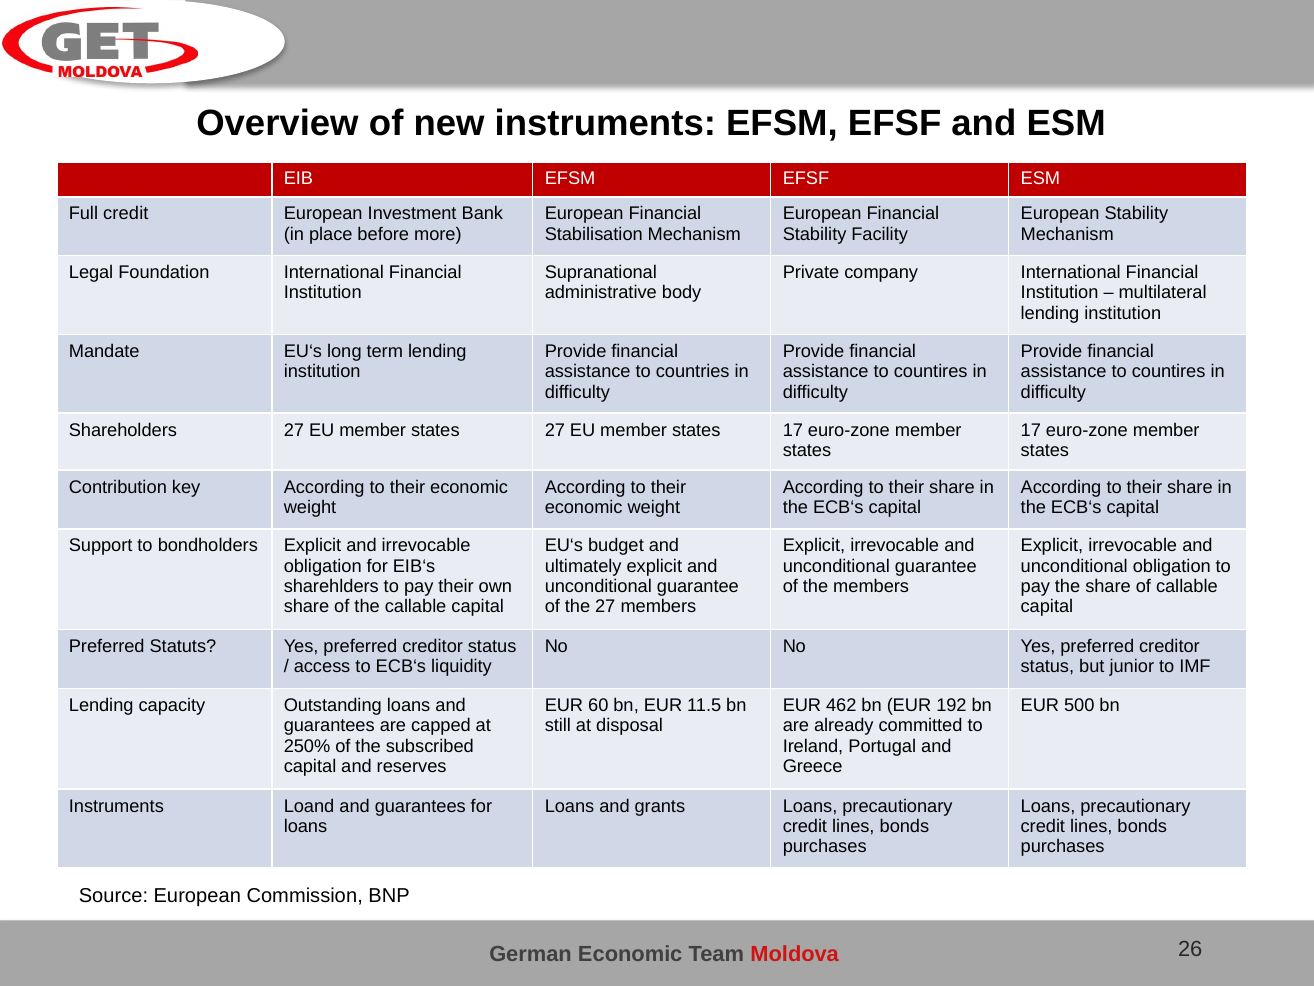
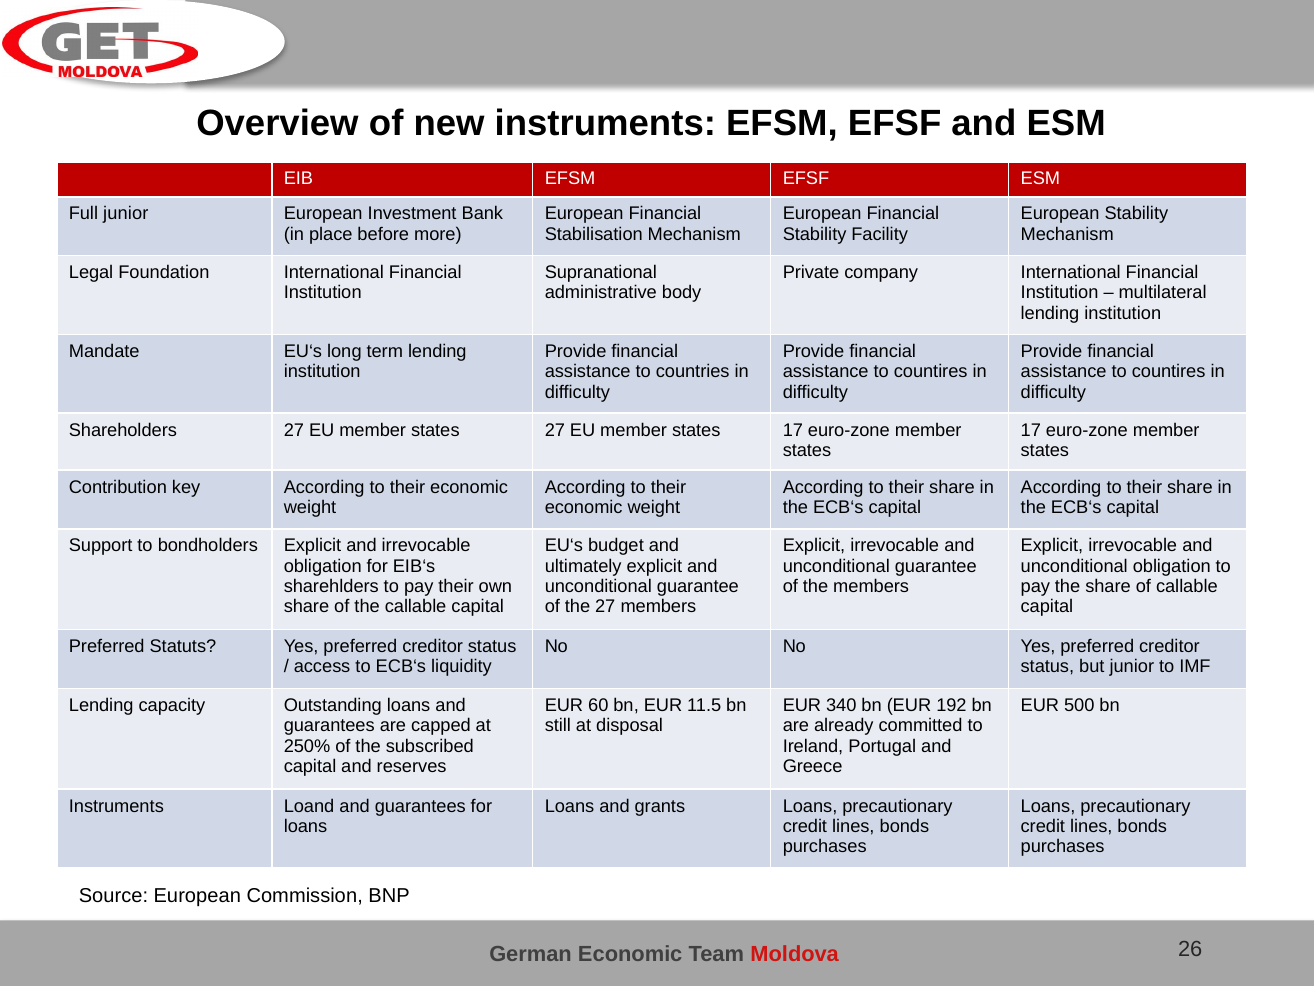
Full credit: credit -> junior (126, 214)
462: 462 -> 340 (841, 705)
